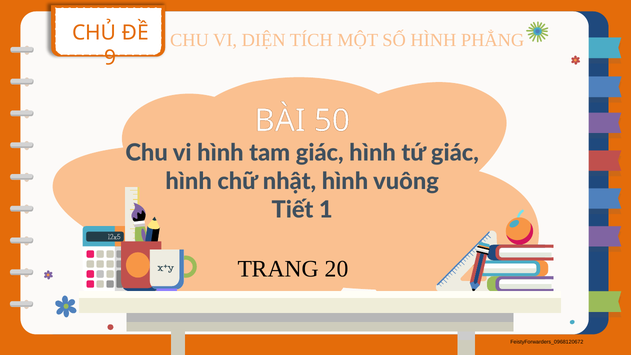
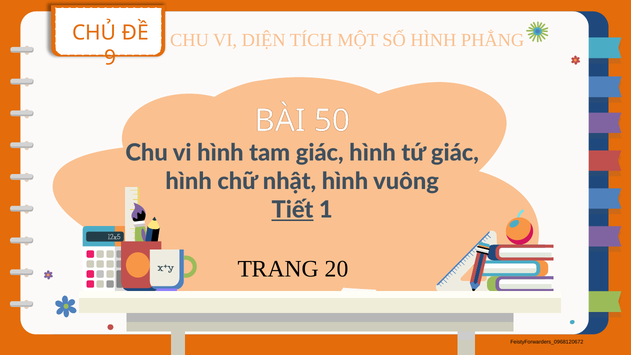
Tiết underline: none -> present (293, 210)
